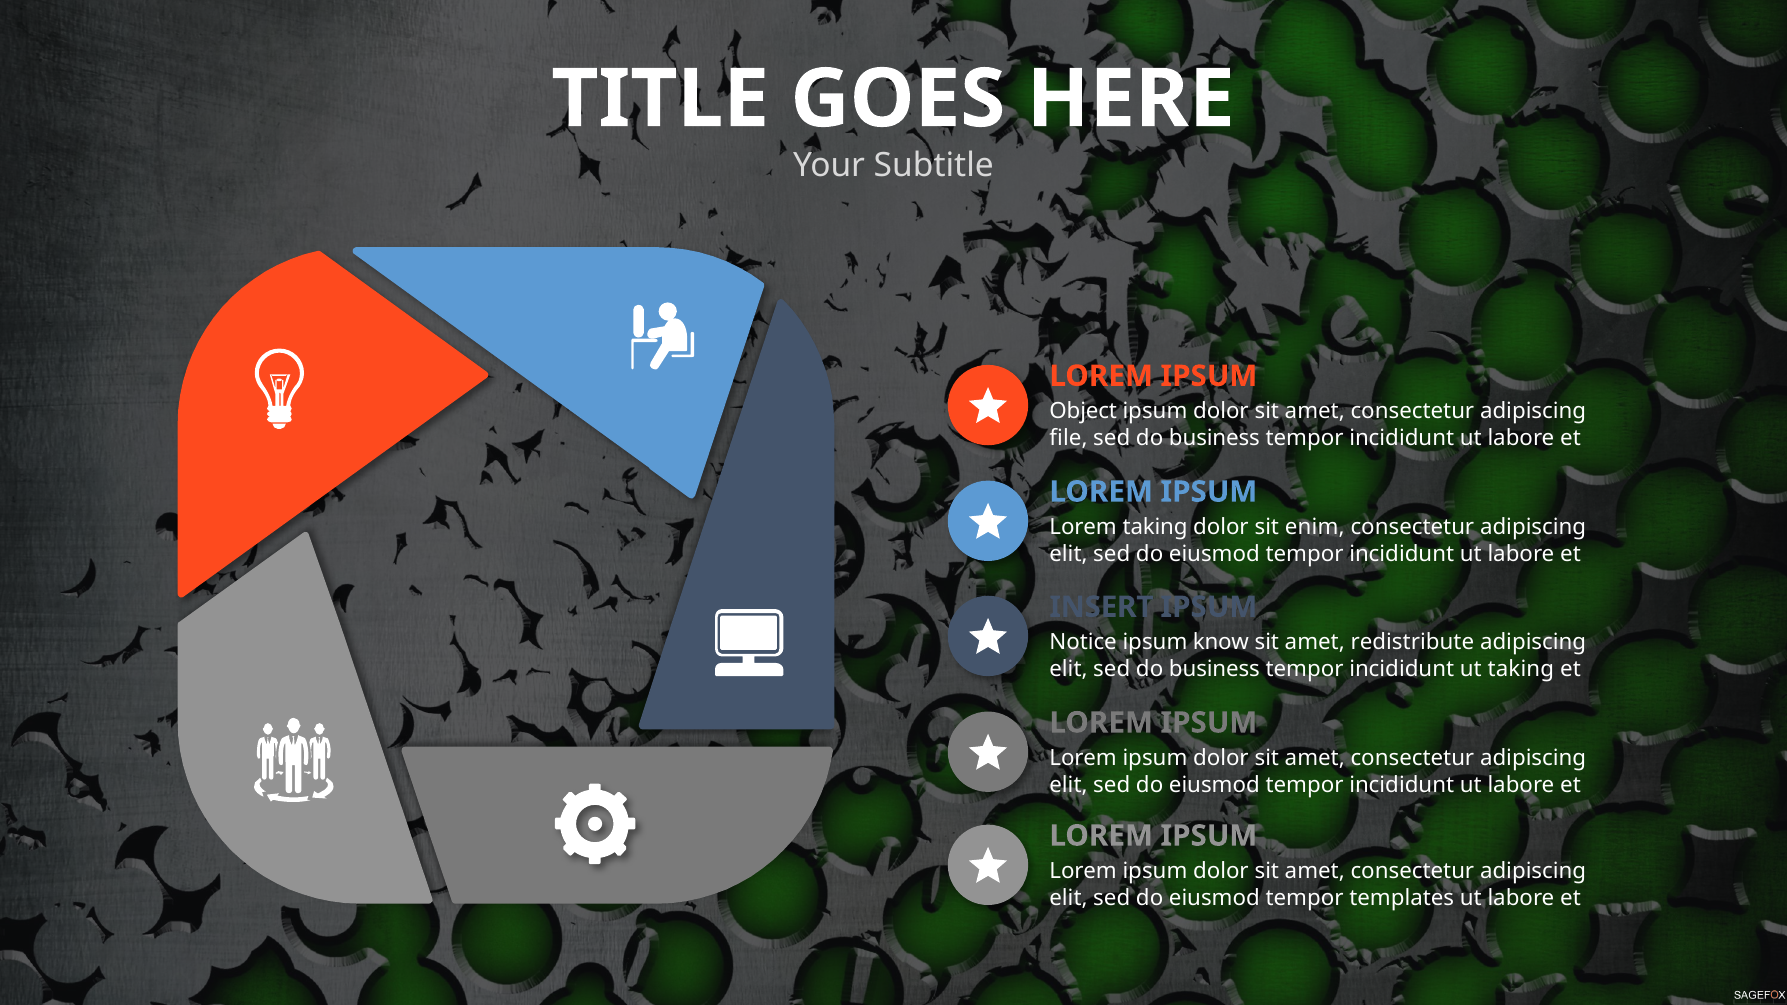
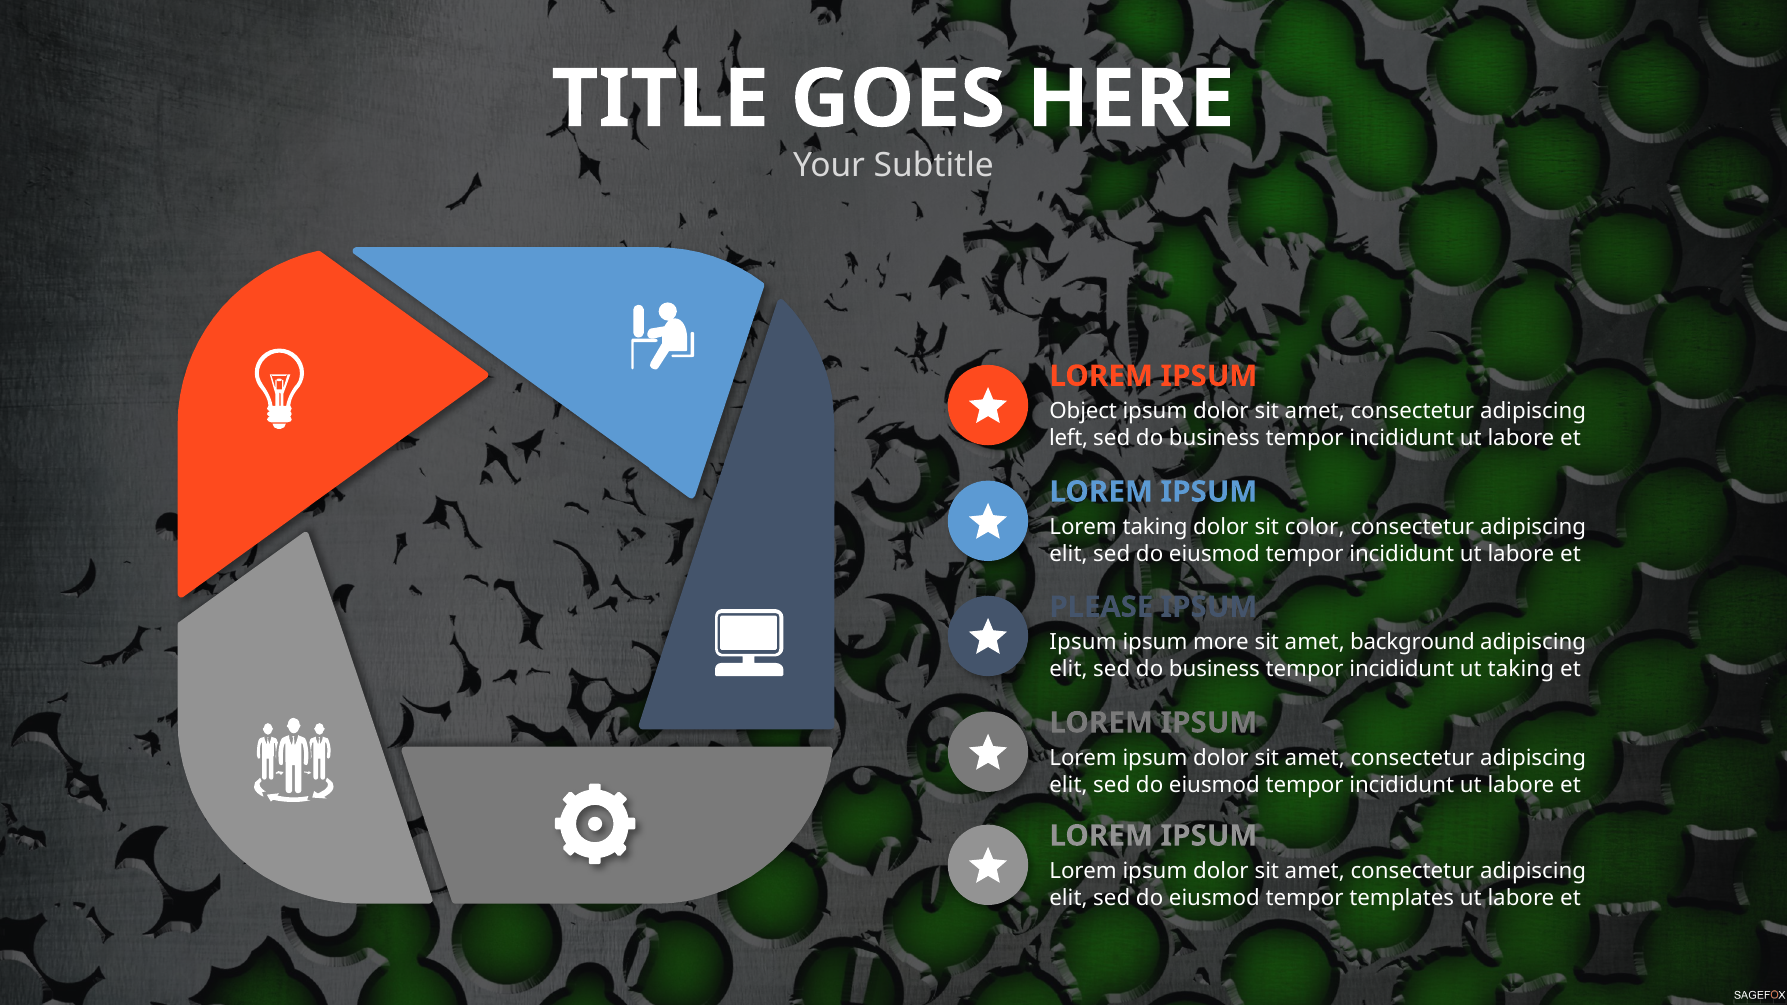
file: file -> left (1069, 438)
enim: enim -> color (1315, 527)
INSERT: INSERT -> PLEASE (1101, 607)
Notice: Notice -> Ipsum (1083, 642)
know: know -> more (1221, 642)
redistribute: redistribute -> background (1412, 642)
